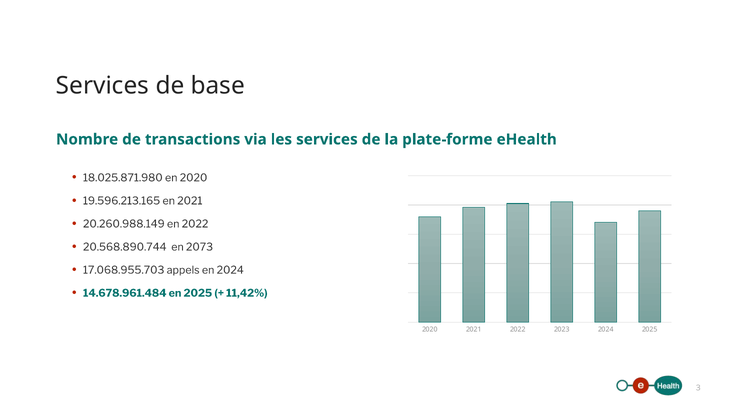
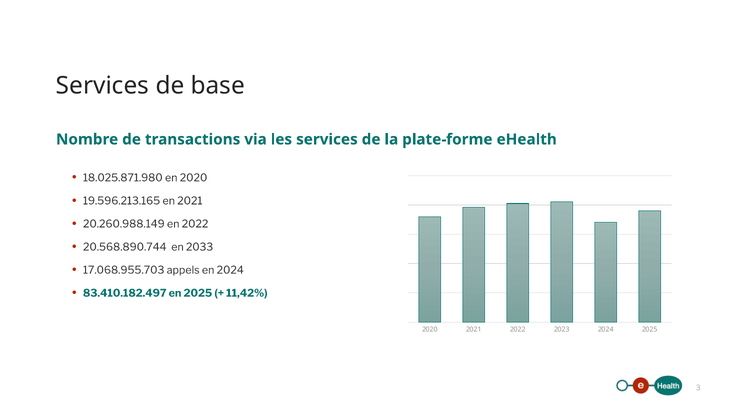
2073: 2073 -> 2033 (200, 247)
14.678.961.484: 14.678.961.484 -> 83.410.182.497 (125, 293)
